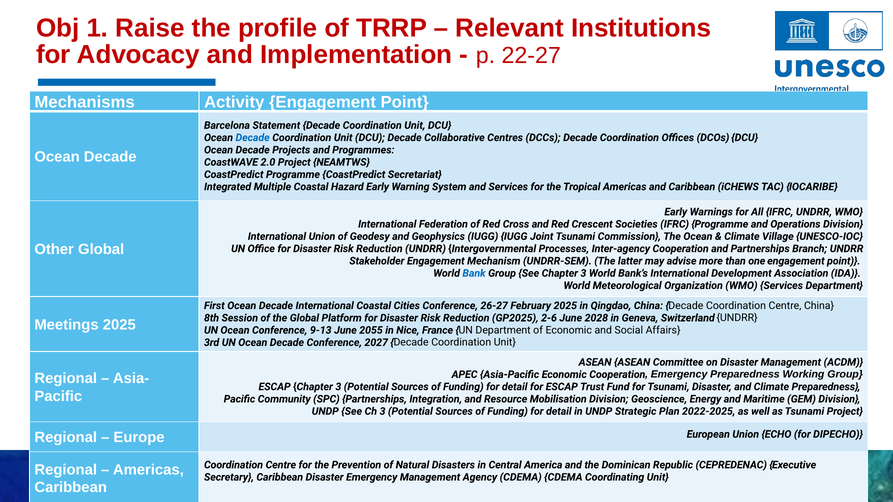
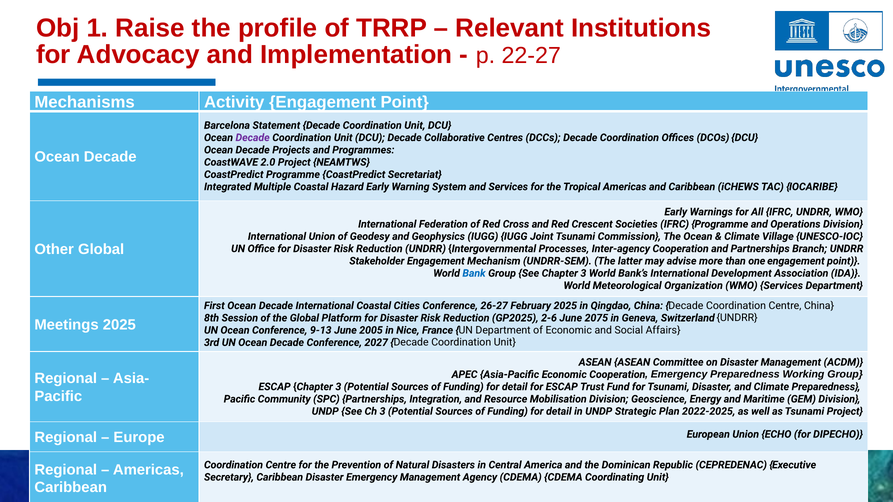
Decade colour: blue -> purple (253, 138)
2028: 2028 -> 2075 (596, 318)
2055: 2055 -> 2005 (371, 330)
